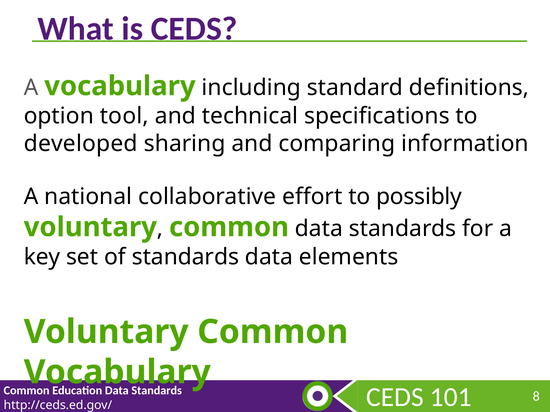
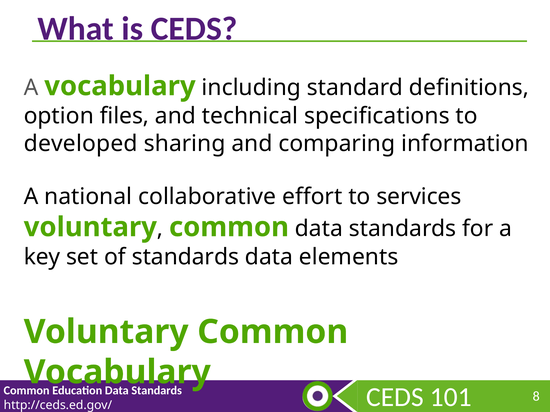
tool: tool -> files (124, 116)
possibly: possibly -> services (419, 197)
